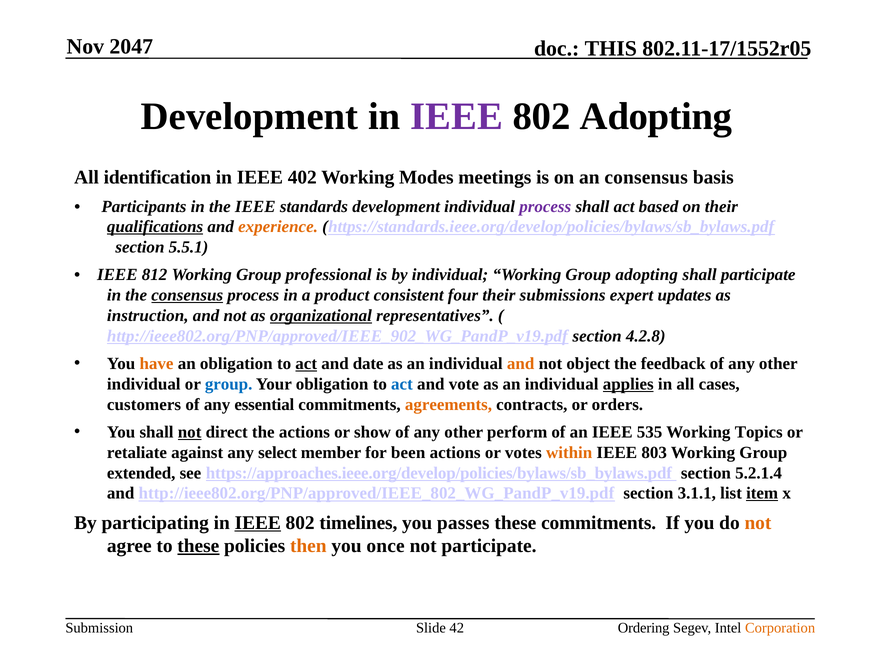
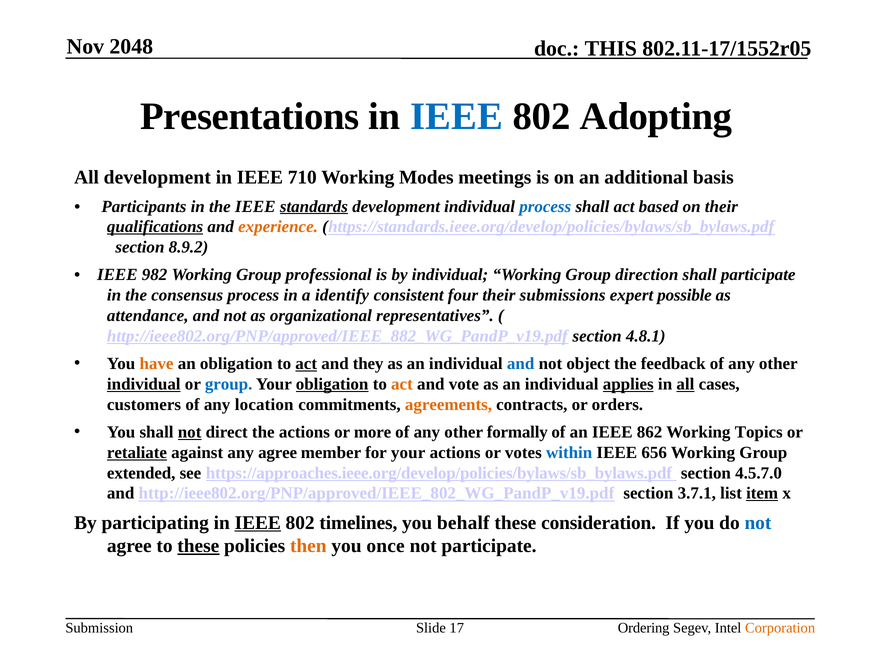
2047: 2047 -> 2048 (131, 46)
Development: Development -> Presentations (250, 116)
IEEE colour: purple -> blue (457, 116)
All identification: identification -> development (157, 177)
402: 402 -> 710 (302, 177)
an consensus: consensus -> additional (646, 177)
standards underline: none -> present (314, 206)
process colour: purple -> blue (545, 206)
5.5.1: 5.5.1 -> 8.9.2 (189, 247)
812: 812 -> 982 (155, 275)
Group adopting: adopting -> direction (647, 275)
consensus underline: present -> none (187, 295)
product: product -> identify (342, 295)
updates: updates -> possible (685, 295)
instruction: instruction -> attendance (148, 316)
organizational underline: present -> none (321, 316)
http://ieee802.org/PNP/approved/IEEE_902_WG_PandP_v19.pdf: http://ieee802.org/PNP/approved/IEEE_902_WG_PandP_v19.pdf -> http://ieee802.org/PNP/approved/IEEE_882_WG_PandP_v19.pdf (337, 336)
4.2.8: 4.2.8 -> 4.8.1 (646, 336)
date: date -> they (368, 364)
and colour: orange -> blue (521, 364)
individual underline: none -> present (144, 384)
obligation underline: none -> present (332, 384)
act colour: blue -> orange (402, 384)
all underline: none -> present (685, 384)
essential: essential -> location (264, 404)
show: show -> more (373, 432)
perform: perform -> formally (517, 432)
535: 535 -> 862 (650, 432)
retaliate underline: none -> present (137, 452)
any select: select -> agree (278, 452)
for been: been -> your (408, 452)
within colour: orange -> blue (569, 452)
803: 803 -> 656 (654, 452)
5.2.1.4: 5.2.1.4 -> 4.5.7.0 (759, 473)
3.1.1: 3.1.1 -> 3.7.1 (697, 493)
passes: passes -> behalf (463, 522)
these commitments: commitments -> consideration (599, 522)
not colour: orange -> blue (758, 522)
42: 42 -> 17 (457, 628)
